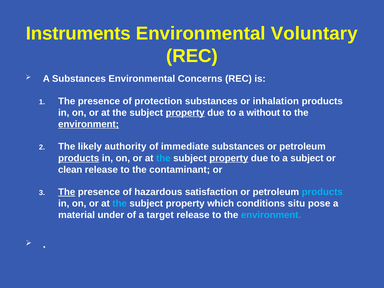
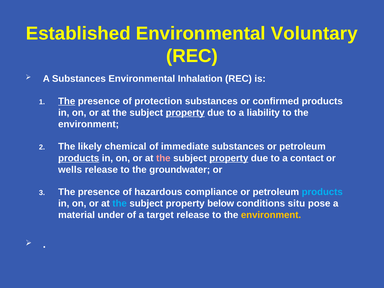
Instruments: Instruments -> Established (78, 34)
Concerns: Concerns -> Inhalation (200, 79)
The underline: none -> present (67, 101)
inhalation: inhalation -> confirmed (276, 101)
without: without -> liability (263, 113)
environment underline: present -> none (89, 124)
authority: authority -> chemical (126, 147)
the colour: light blue -> pink (163, 158)
a subject: subject -> contact (307, 158)
clean: clean -> wells (70, 170)
contaminant: contaminant -> groundwater (180, 170)
The underline: present -> none (67, 192)
satisfaction: satisfaction -> compliance (211, 192)
which: which -> below (221, 204)
environment colour: light blue -> yellow (271, 215)
